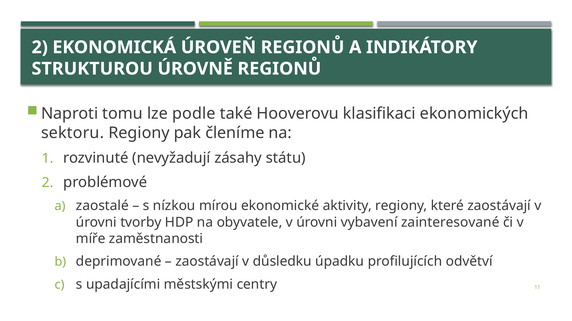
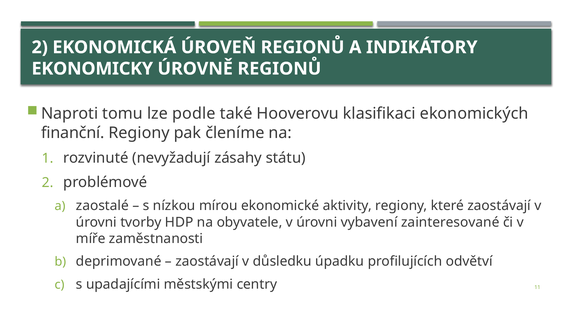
STRUKTUROU: STRUKTUROU -> EKONOMICKY (92, 69)
sektoru: sektoru -> finanční (73, 133)
